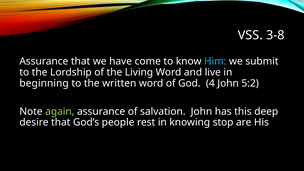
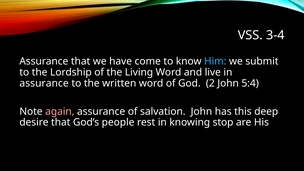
3-8: 3-8 -> 3-4 (275, 35)
beginning: beginning -> assurance (44, 83)
4: 4 -> 2 (210, 83)
5:2: 5:2 -> 5:4 (250, 83)
again colour: light green -> pink (60, 111)
